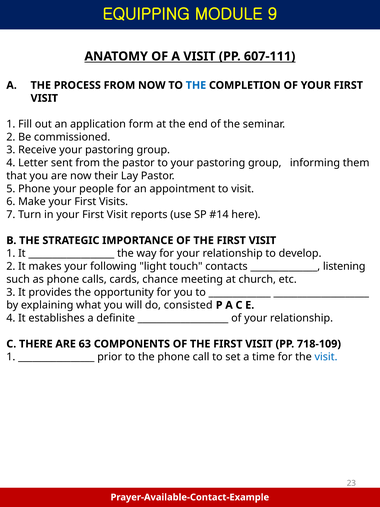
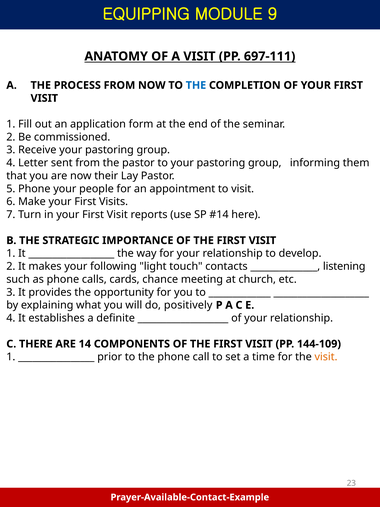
607-111: 607-111 -> 697-111 (270, 56)
consisted: consisted -> positively (188, 305)
63: 63 -> 14 (85, 344)
718-109: 718-109 -> 144-109 (319, 344)
visit colour: blue -> orange (326, 357)
